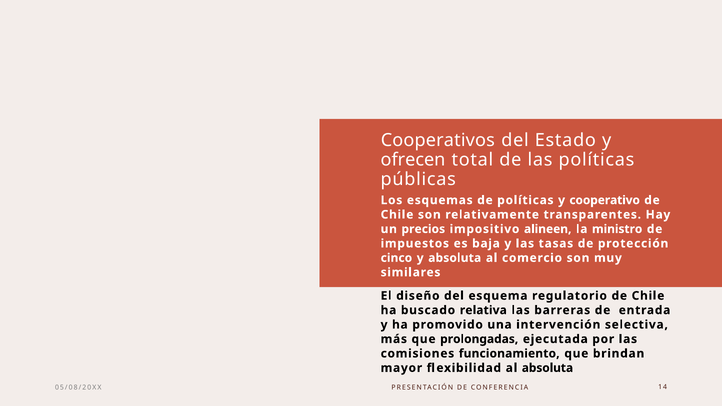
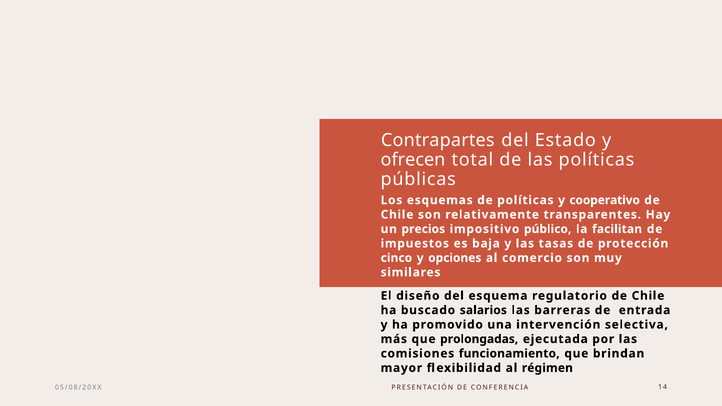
Cooperativos: Cooperativos -> Contrapartes (438, 140)
alineen: alineen -> público (548, 229)
ministro: ministro -> facilitan (617, 229)
y absoluta: absoluta -> opciones (455, 258)
relativa: relativa -> salarios (483, 310)
al absoluta: absoluta -> régimen (547, 368)
